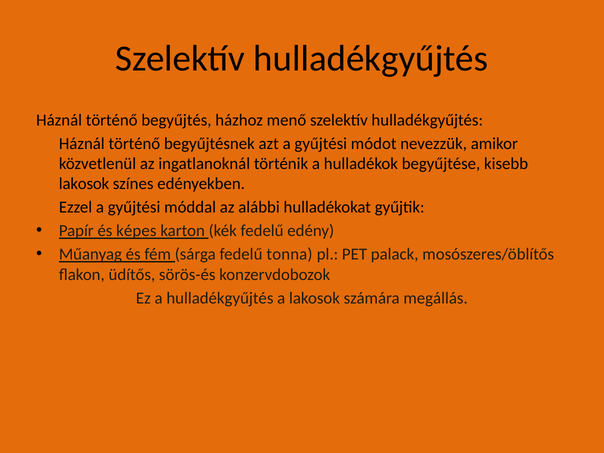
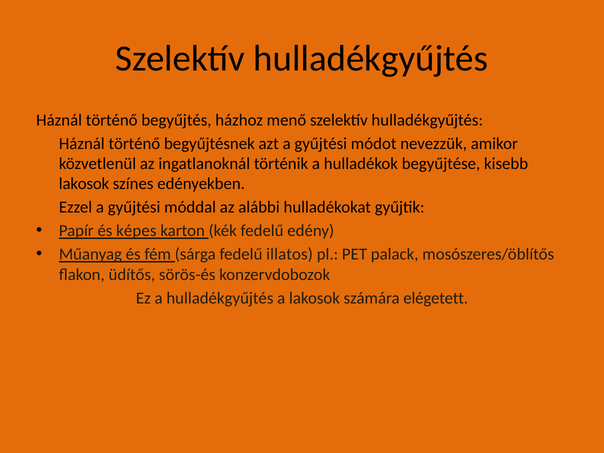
tonna: tonna -> illatos (290, 254)
megállás: megállás -> elégetett (436, 298)
